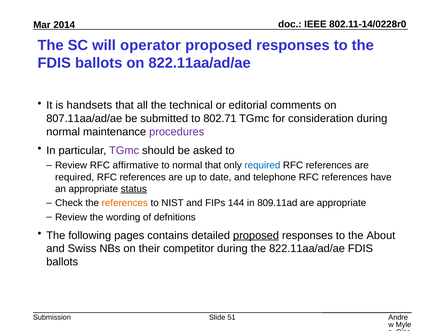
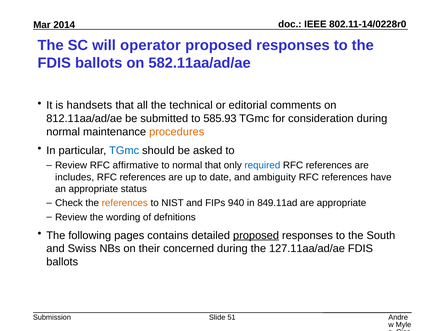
on 822.11aa/ad/ae: 822.11aa/ad/ae -> 582.11aa/ad/ae (200, 63)
807.11aa/ad/ae: 807.11aa/ad/ae -> 812.11aa/ad/ae (84, 118)
802.71: 802.71 -> 585.93 (220, 118)
procedures colour: purple -> orange (177, 132)
TGmc colour: purple -> blue (124, 150)
required: required -> includes (75, 177)
telephone: telephone -> ambiguity (275, 177)
status underline: present -> none (134, 189)
144: 144 -> 940 (236, 203)
809.11ad: 809.11ad -> 849.11ad (277, 203)
About: About -> South (381, 235)
competitor: competitor -> concerned (189, 248)
the 822.11aa/ad/ae: 822.11aa/ad/ae -> 127.11aa/ad/ae (307, 248)
